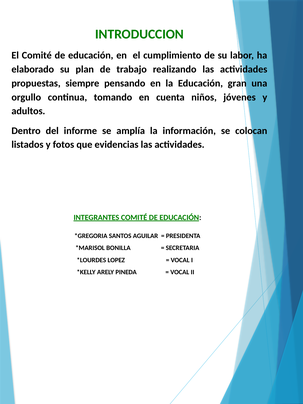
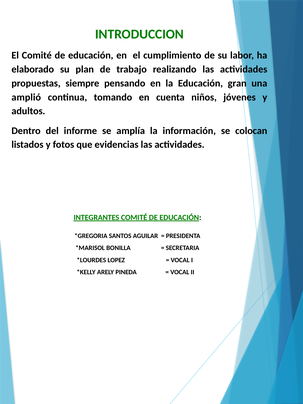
orgullo: orgullo -> amplió (26, 97)
